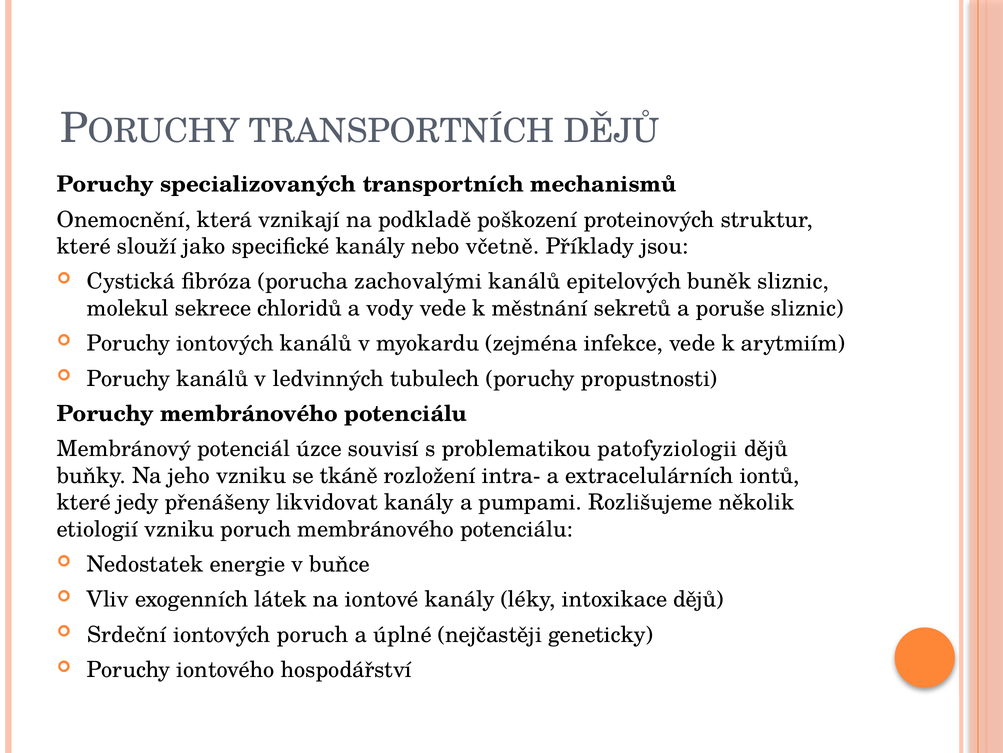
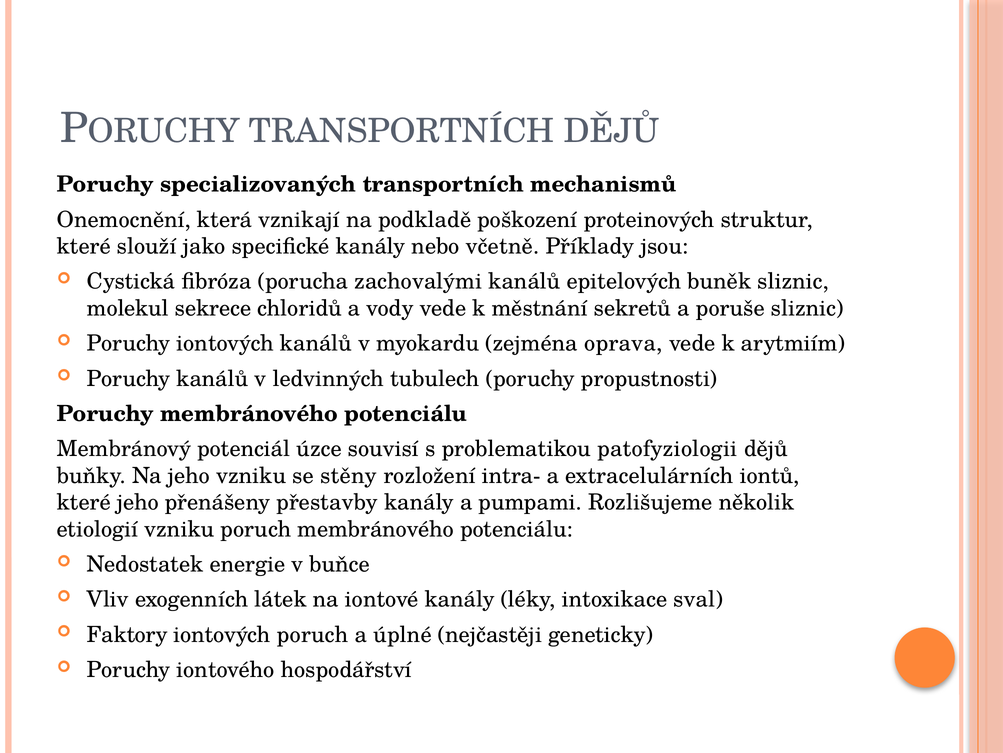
infekce: infekce -> oprava (623, 343)
tkáně: tkáně -> stěny (349, 475)
které jedy: jedy -> jeho (138, 502)
likvidovat: likvidovat -> přestavby (327, 502)
intoxikace dějů: dějů -> sval (698, 599)
Srdeční: Srdeční -> Faktory (127, 634)
